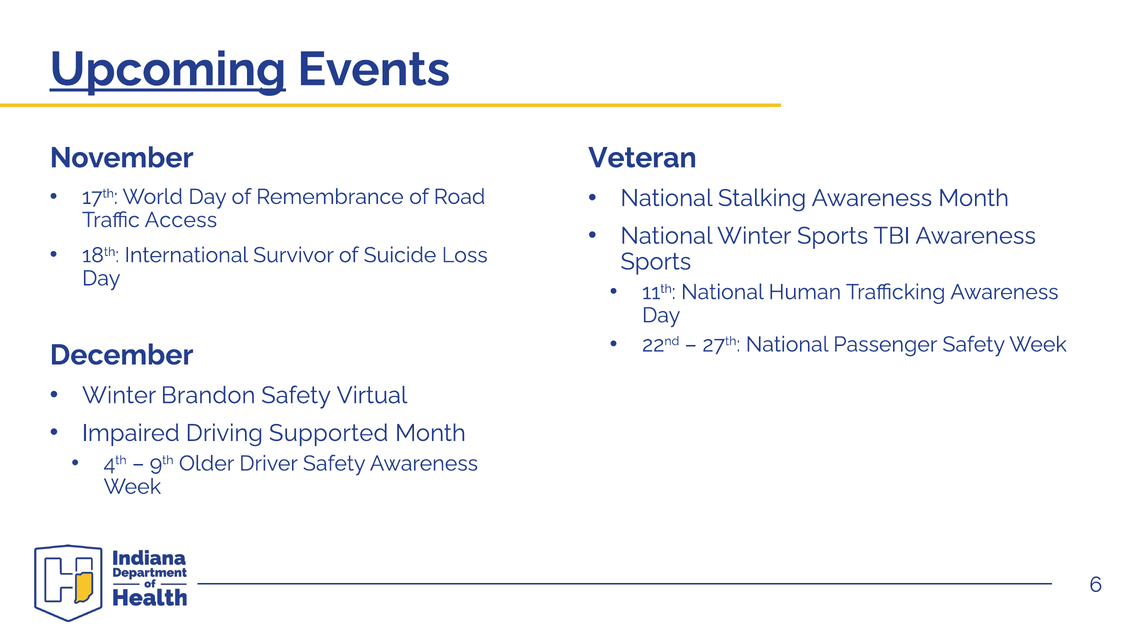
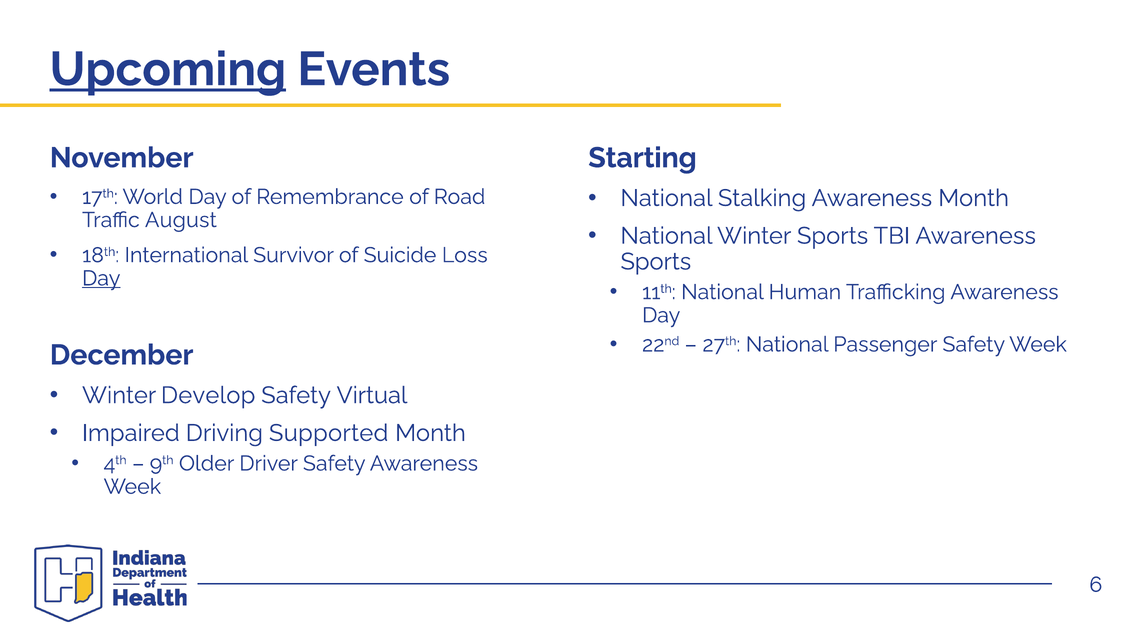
Veteran: Veteran -> Starting (642, 158)
Access: Access -> August (181, 220)
Day underline: none -> present (101, 278)
Brandon: Brandon -> Develop (208, 395)
